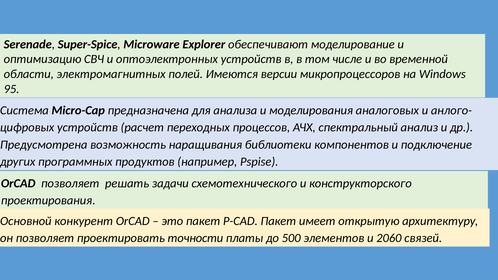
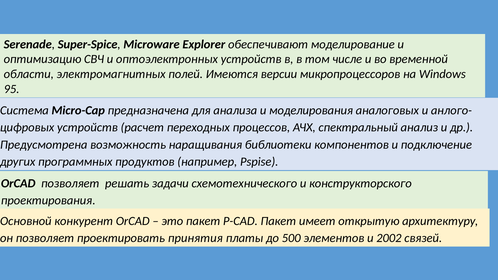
точности: точности -> принятия (195, 238)
2060: 2060 -> 2002 (389, 238)
